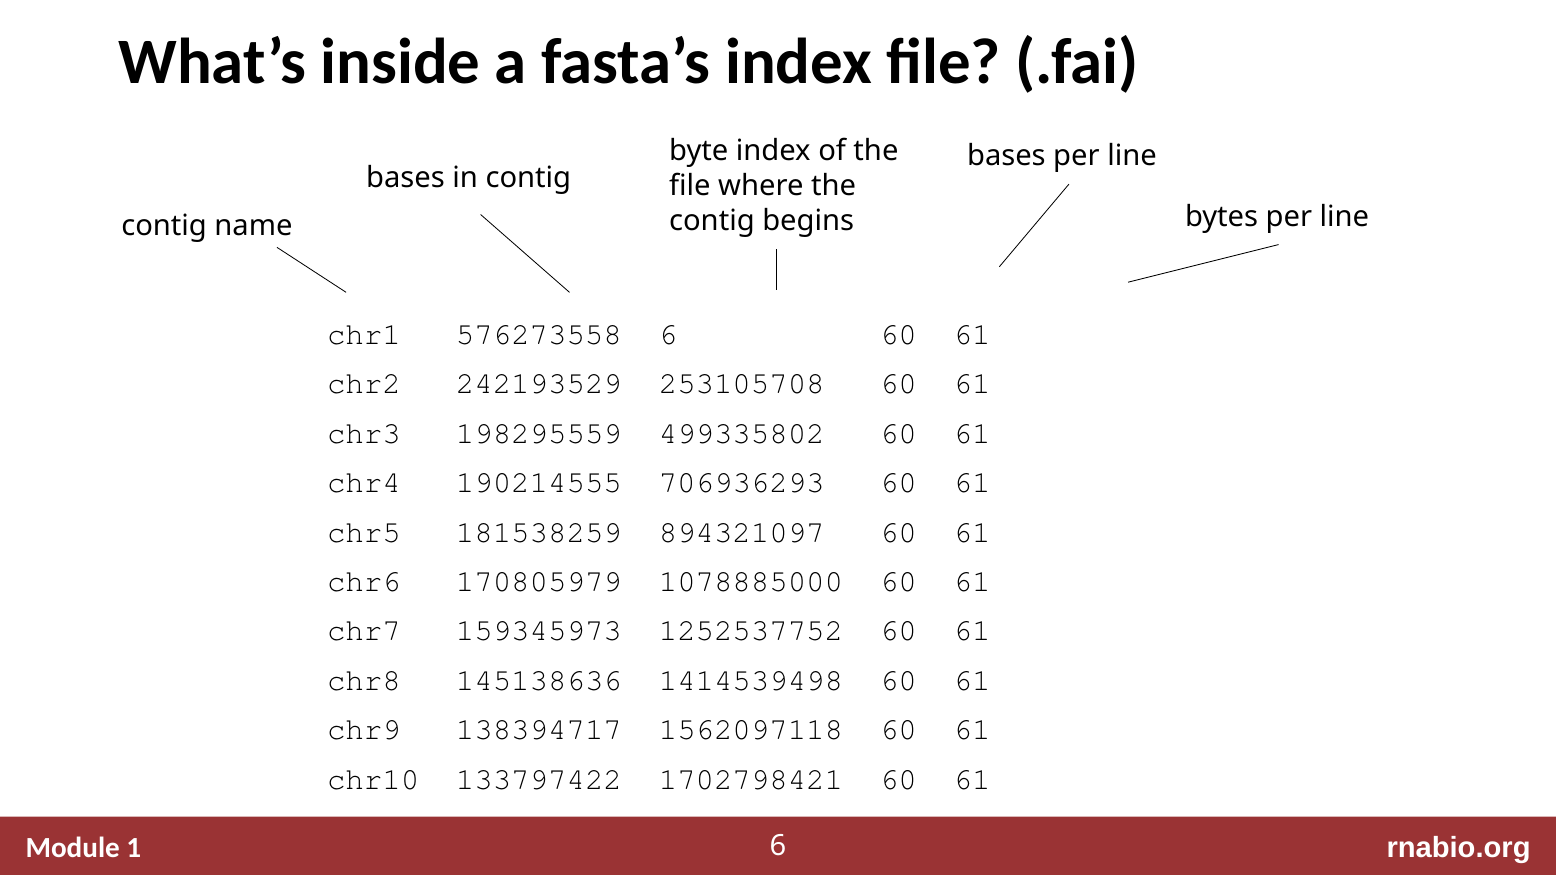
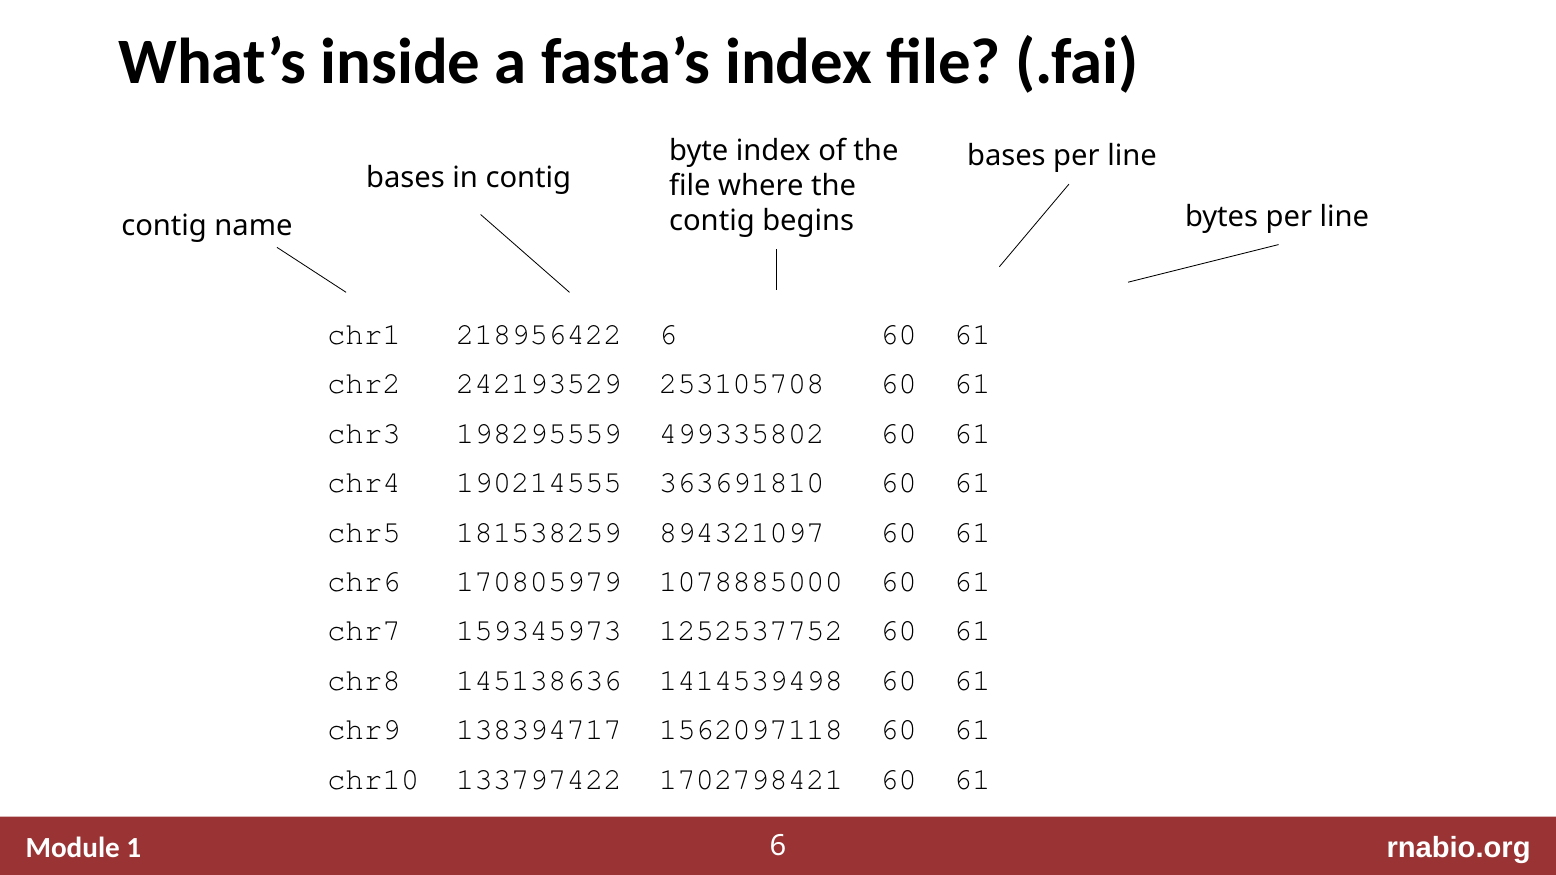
576273558: 576273558 -> 218956422 (539, 334)
706936293: 706936293 -> 363691810 (742, 483)
